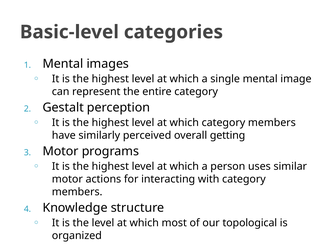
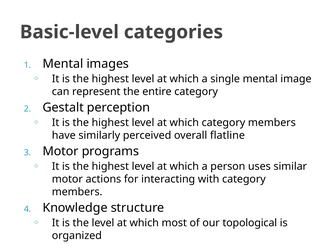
getting: getting -> flatline (227, 135)
